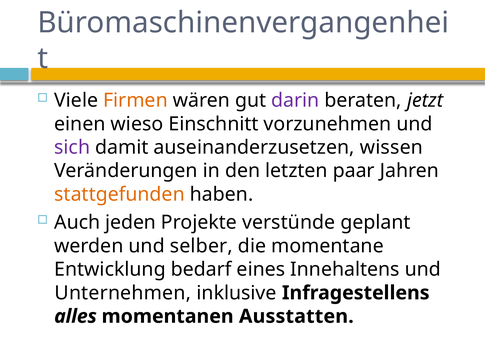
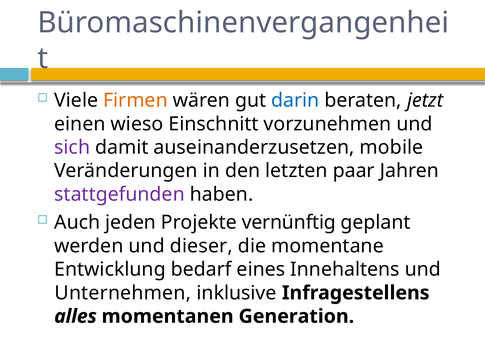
darin colour: purple -> blue (295, 100)
wissen: wissen -> mobile (391, 147)
stattgefunden colour: orange -> purple (120, 194)
verstünde: verstünde -> vernünftig (289, 222)
selber: selber -> dieser (201, 246)
Ausstatten: Ausstatten -> Generation (296, 316)
